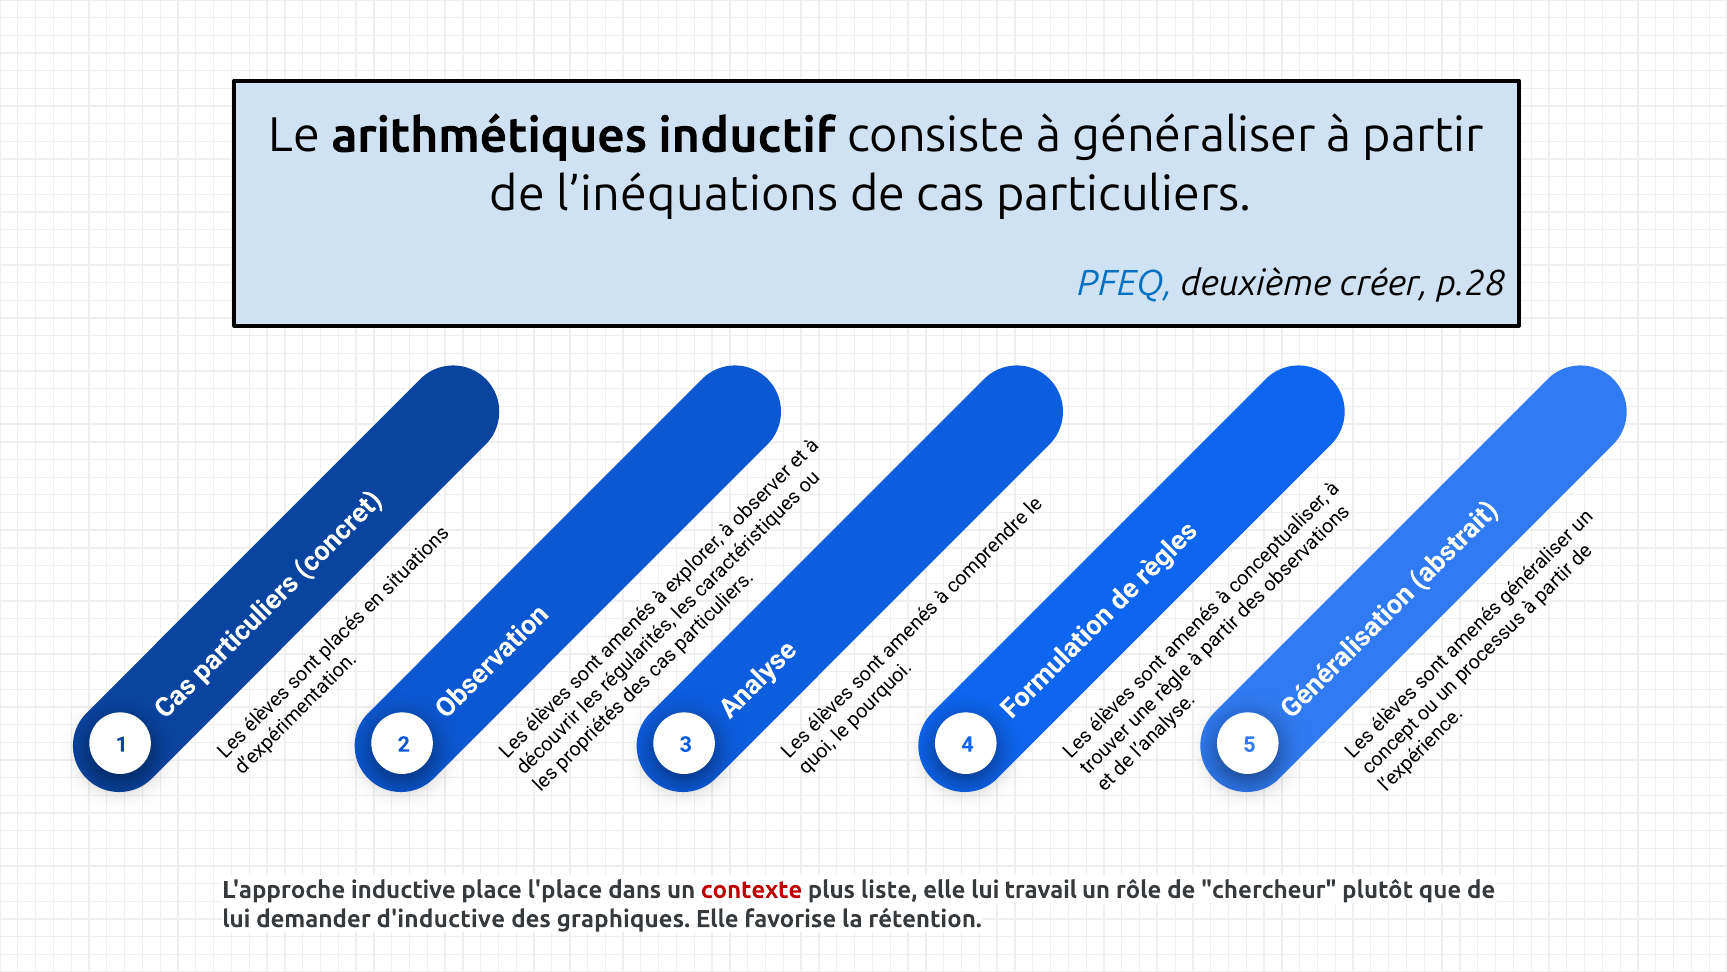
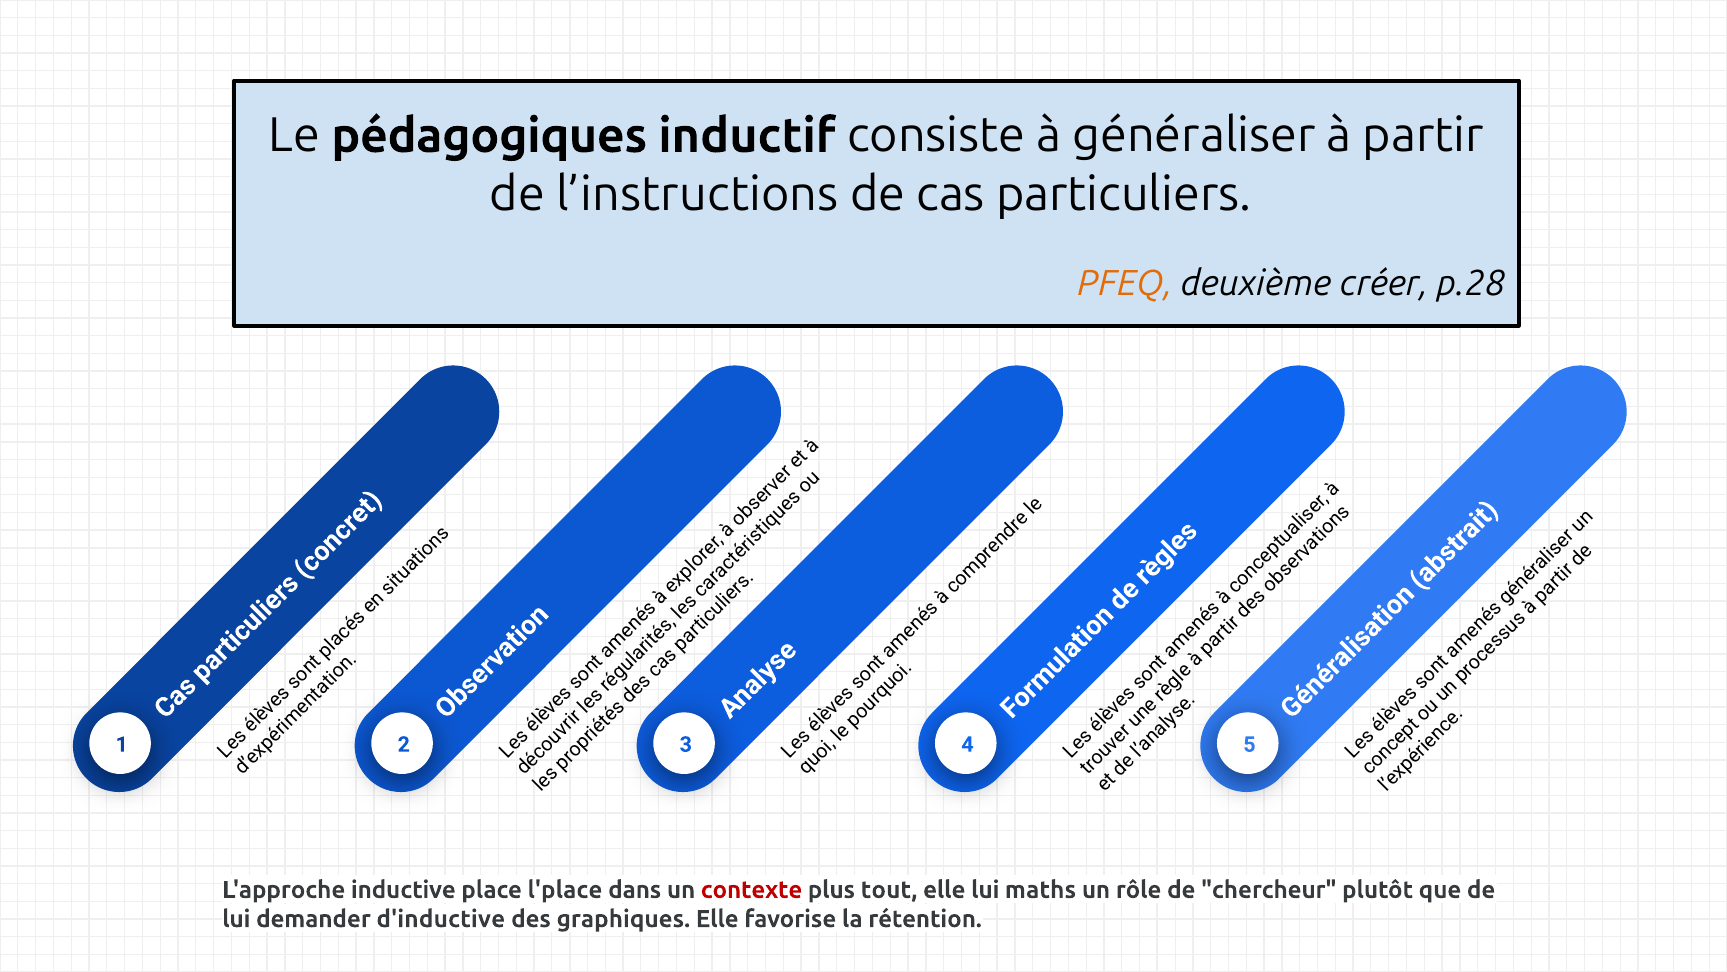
arithmétiques: arithmétiques -> pédagogiques (489, 136)
l’inéquations: l’inéquations -> l’instructions (698, 194)
PFEQ colour: blue -> orange (1125, 284)
liste: liste -> tout (889, 889)
travail: travail -> maths (1040, 889)
